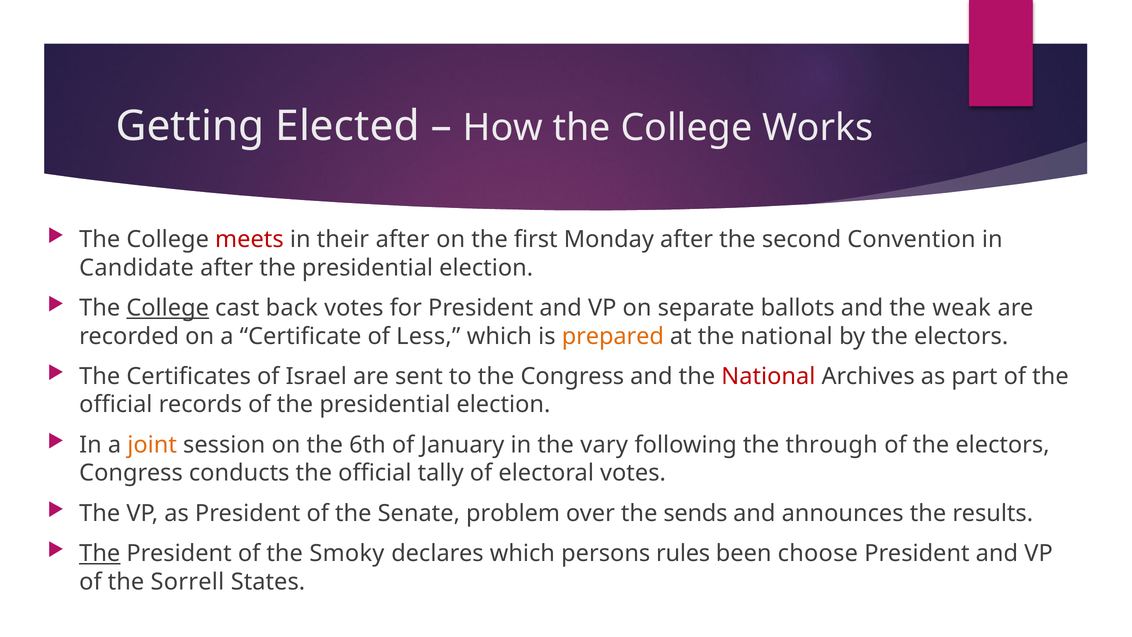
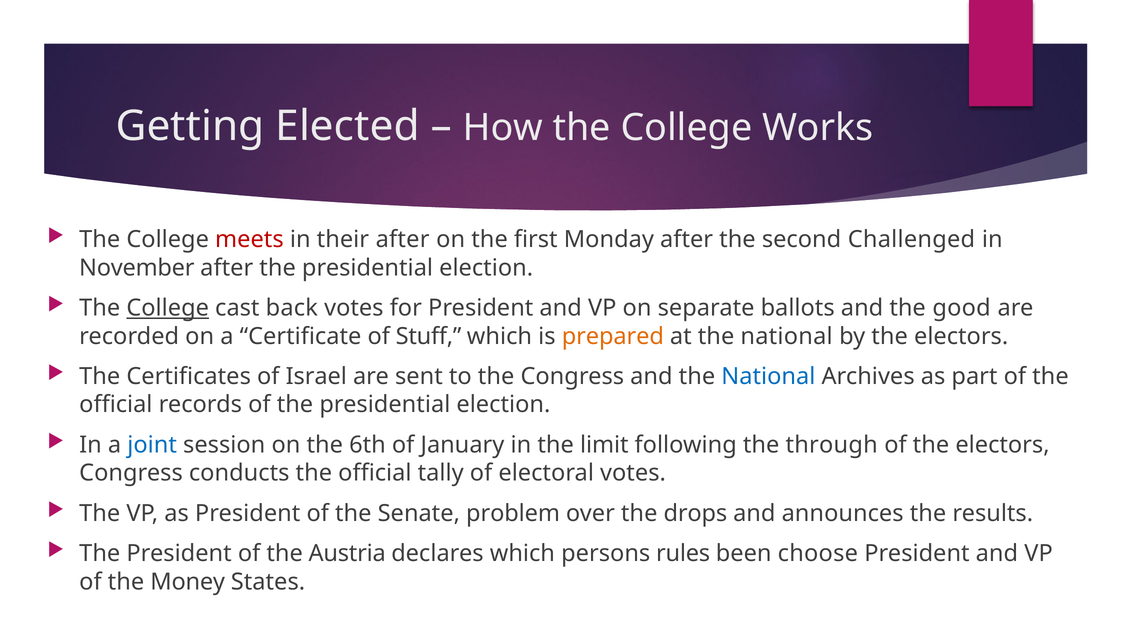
Convention: Convention -> Challenged (911, 239)
Candidate: Candidate -> November (137, 268)
weak: weak -> good (962, 308)
Less: Less -> Stuff (429, 336)
National colour: red -> blue (768, 376)
joint colour: orange -> blue (152, 445)
vary: vary -> limit (604, 445)
sends: sends -> drops (695, 513)
The underline: present -> none (100, 553)
Smoky: Smoky -> Austria (347, 553)
Sorrell: Sorrell -> Money (188, 581)
